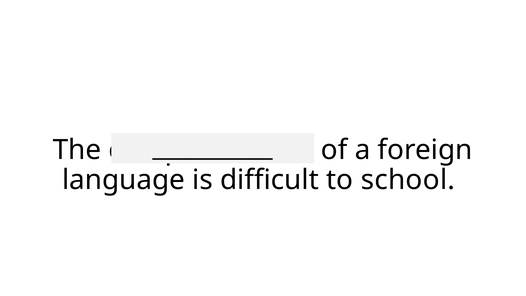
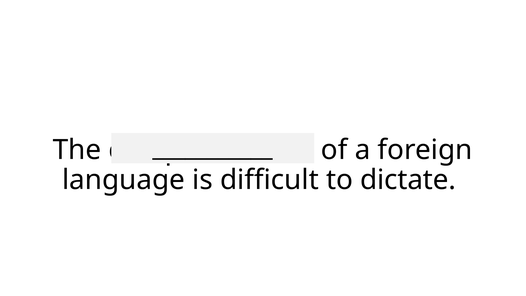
school: school -> dictate (408, 180)
